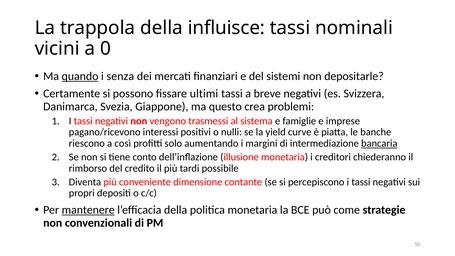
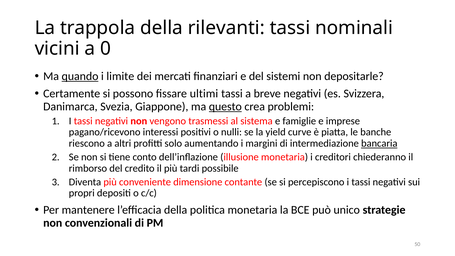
influisce: influisce -> rilevanti (226, 28)
senza: senza -> limite (120, 76)
questo underline: none -> present (225, 106)
così: così -> altri (123, 143)
mantenere underline: present -> none (88, 210)
come: come -> unico (347, 210)
